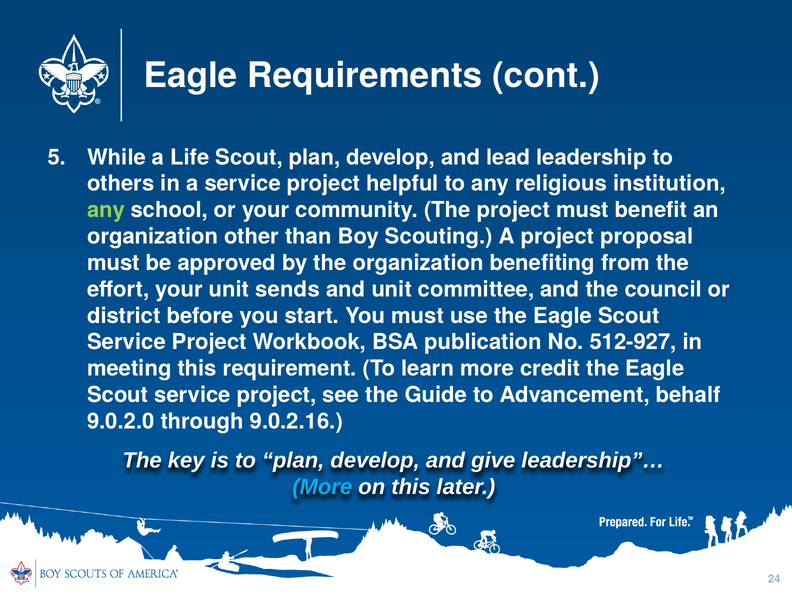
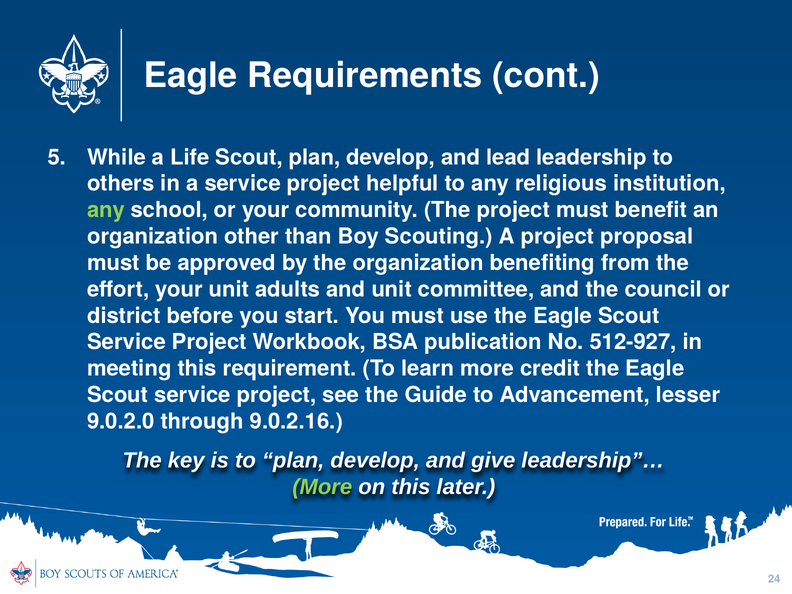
sends: sends -> adults (288, 289)
behalf: behalf -> lesser (688, 395)
More colour: light blue -> light green (322, 487)
